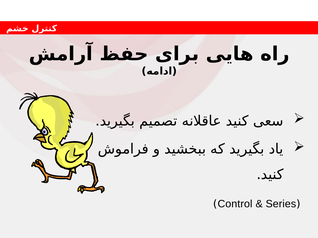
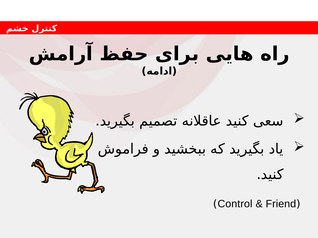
Series: Series -> Friend (281, 204)
